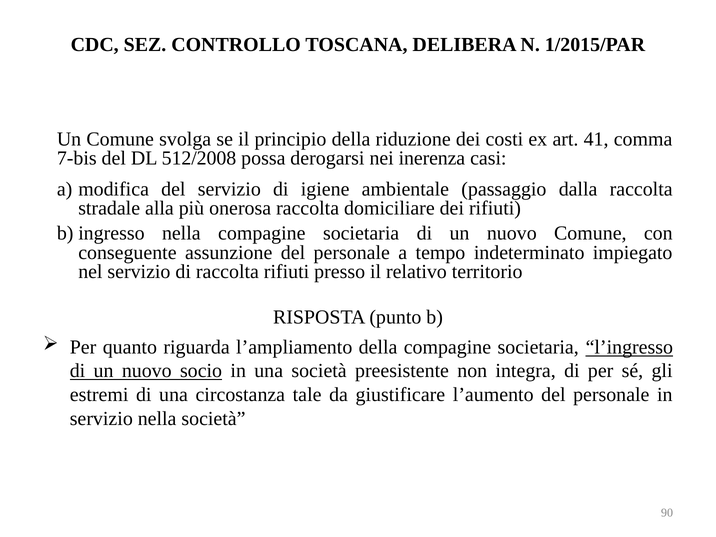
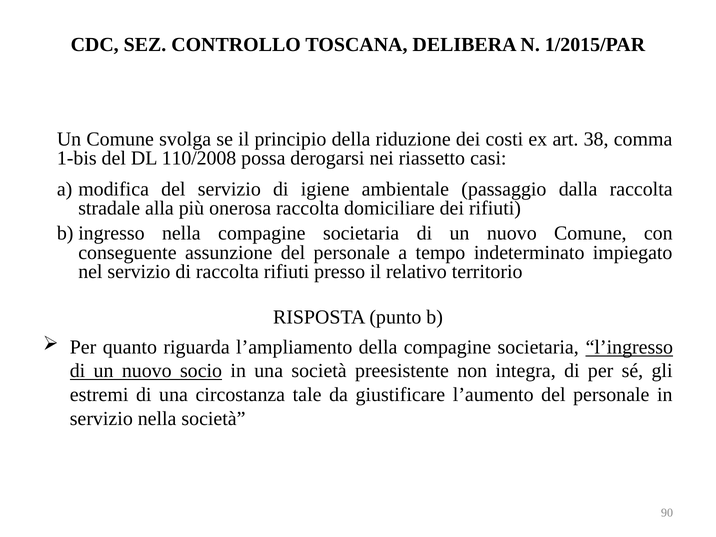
41: 41 -> 38 (596, 139)
7-bis: 7-bis -> 1-bis (77, 158)
512/2008: 512/2008 -> 110/2008 (199, 158)
inerenza: inerenza -> riassetto (432, 158)
